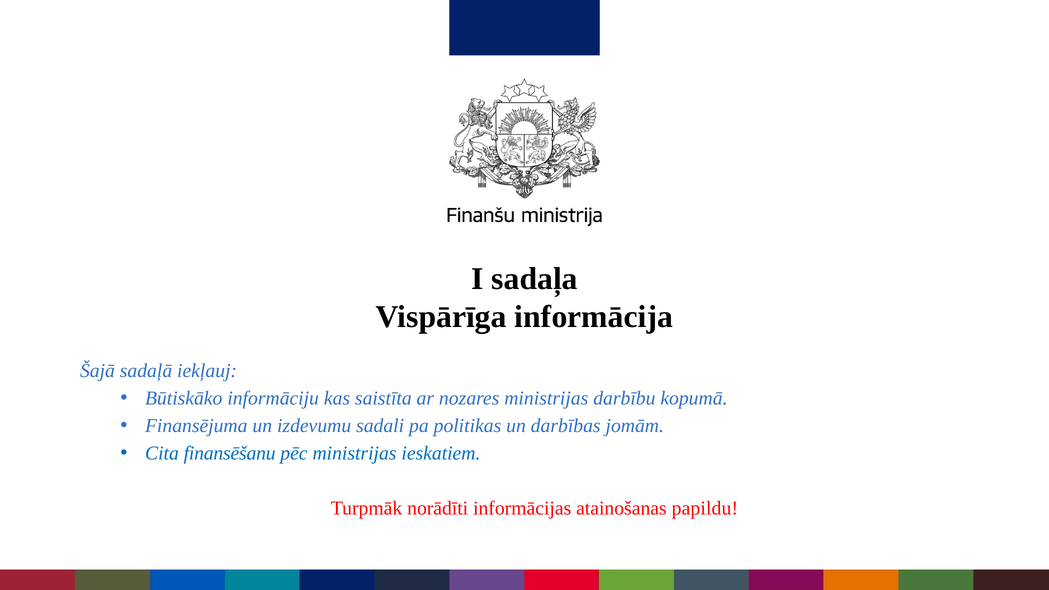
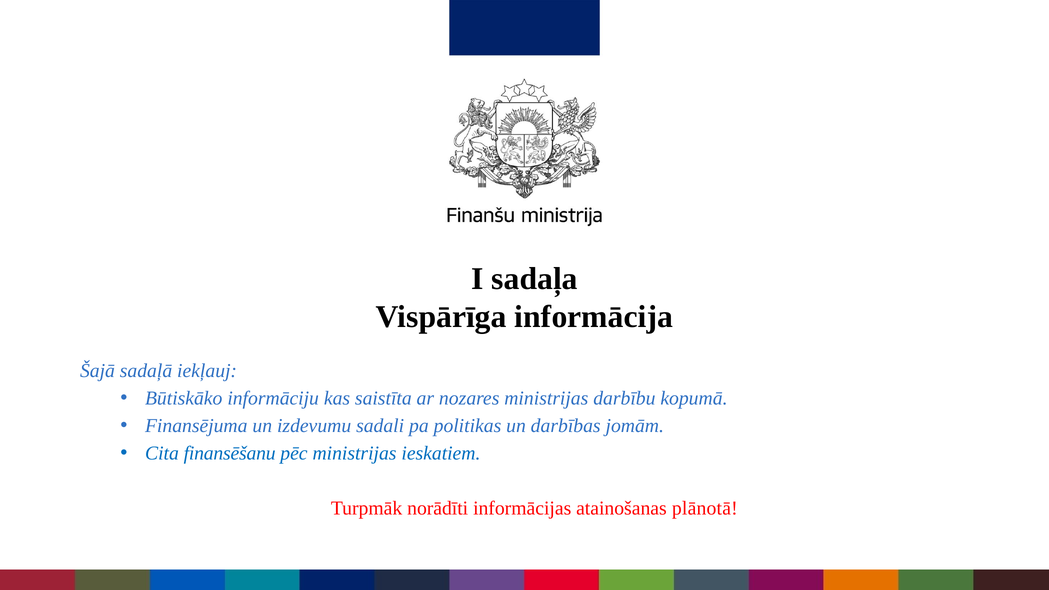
papildu: papildu -> plānotā (705, 508)
